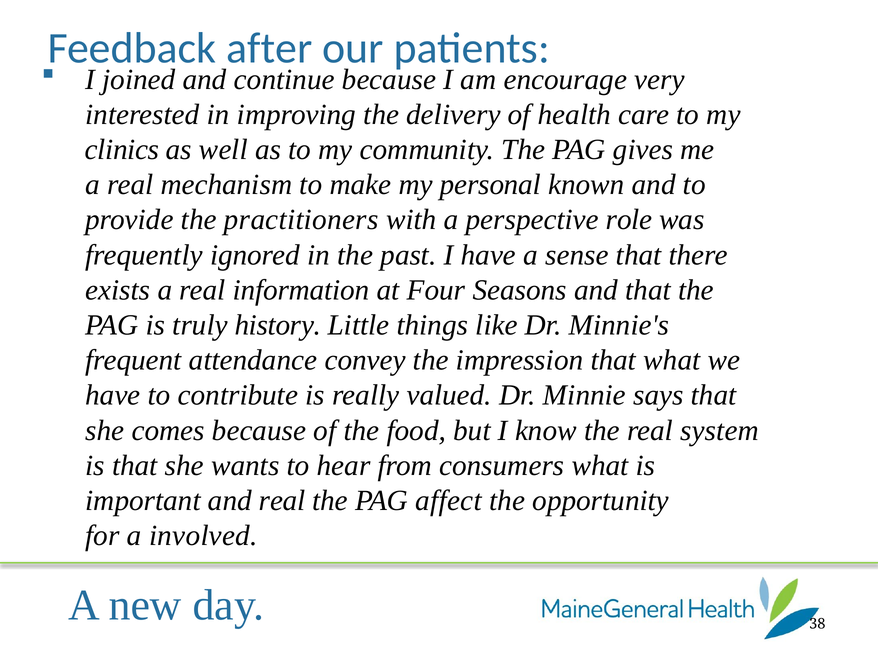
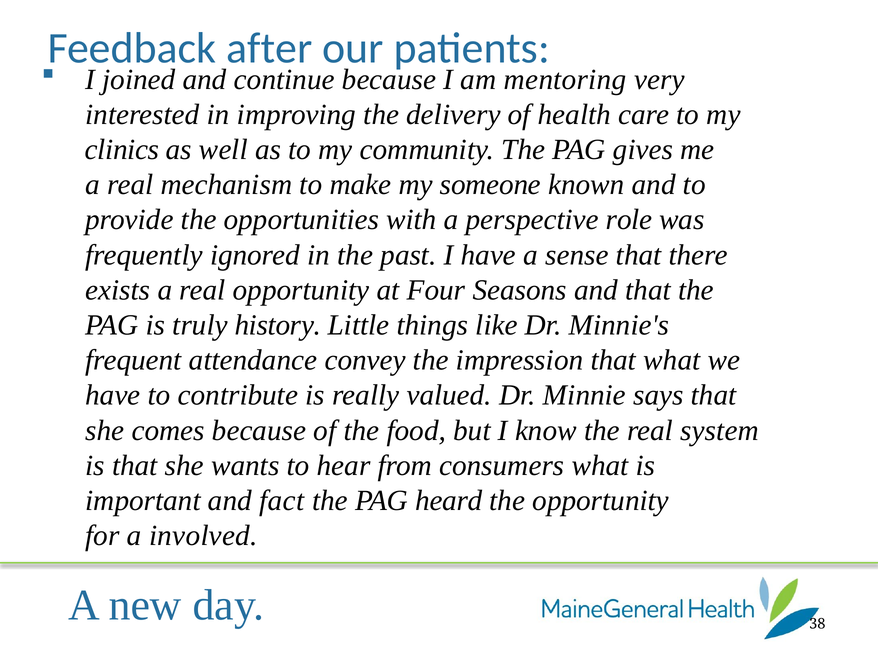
encourage: encourage -> mentoring (565, 80)
personal: personal -> someone (490, 185)
practitioners: practitioners -> opportunities (301, 220)
real information: information -> opportunity (301, 290)
and real: real -> fact (282, 501)
affect: affect -> heard (449, 501)
